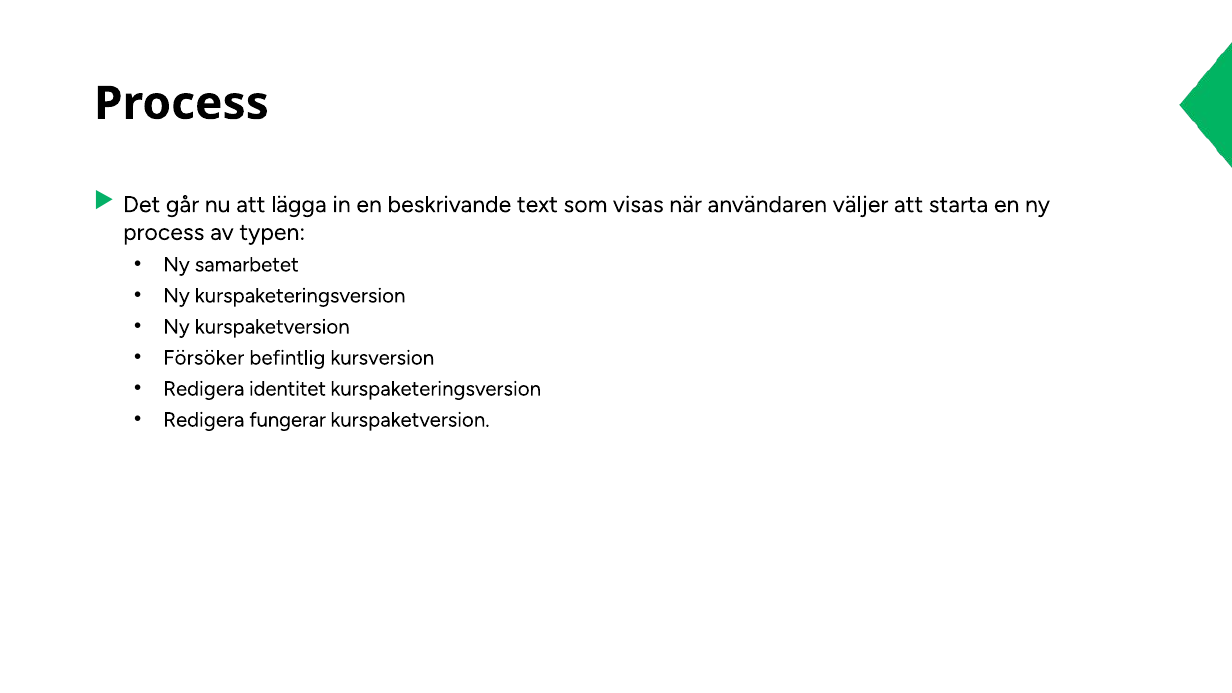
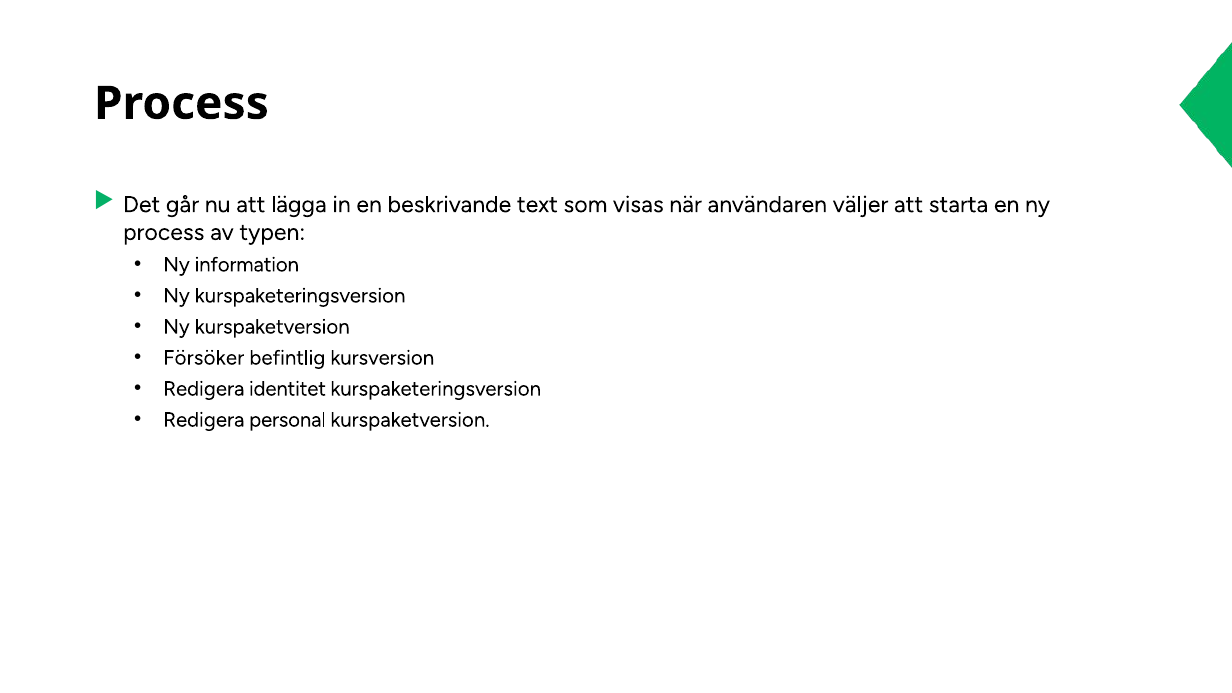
samarbetet: samarbetet -> information (247, 265)
fungerar: fungerar -> personal (287, 420)
